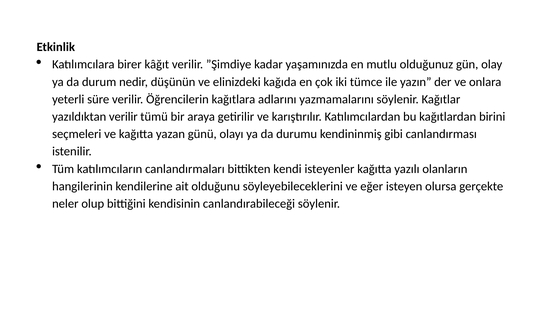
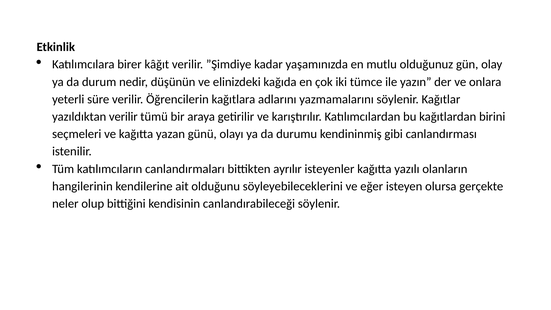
kendi: kendi -> ayrılır (288, 169)
